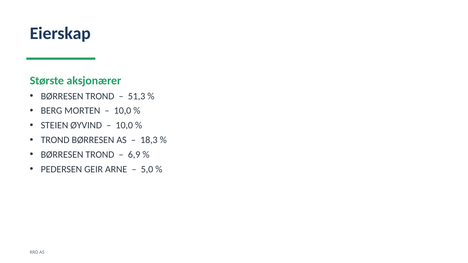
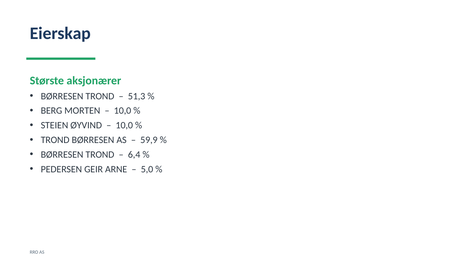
18,3: 18,3 -> 59,9 (149, 140)
6,9: 6,9 -> 6,4 (134, 155)
